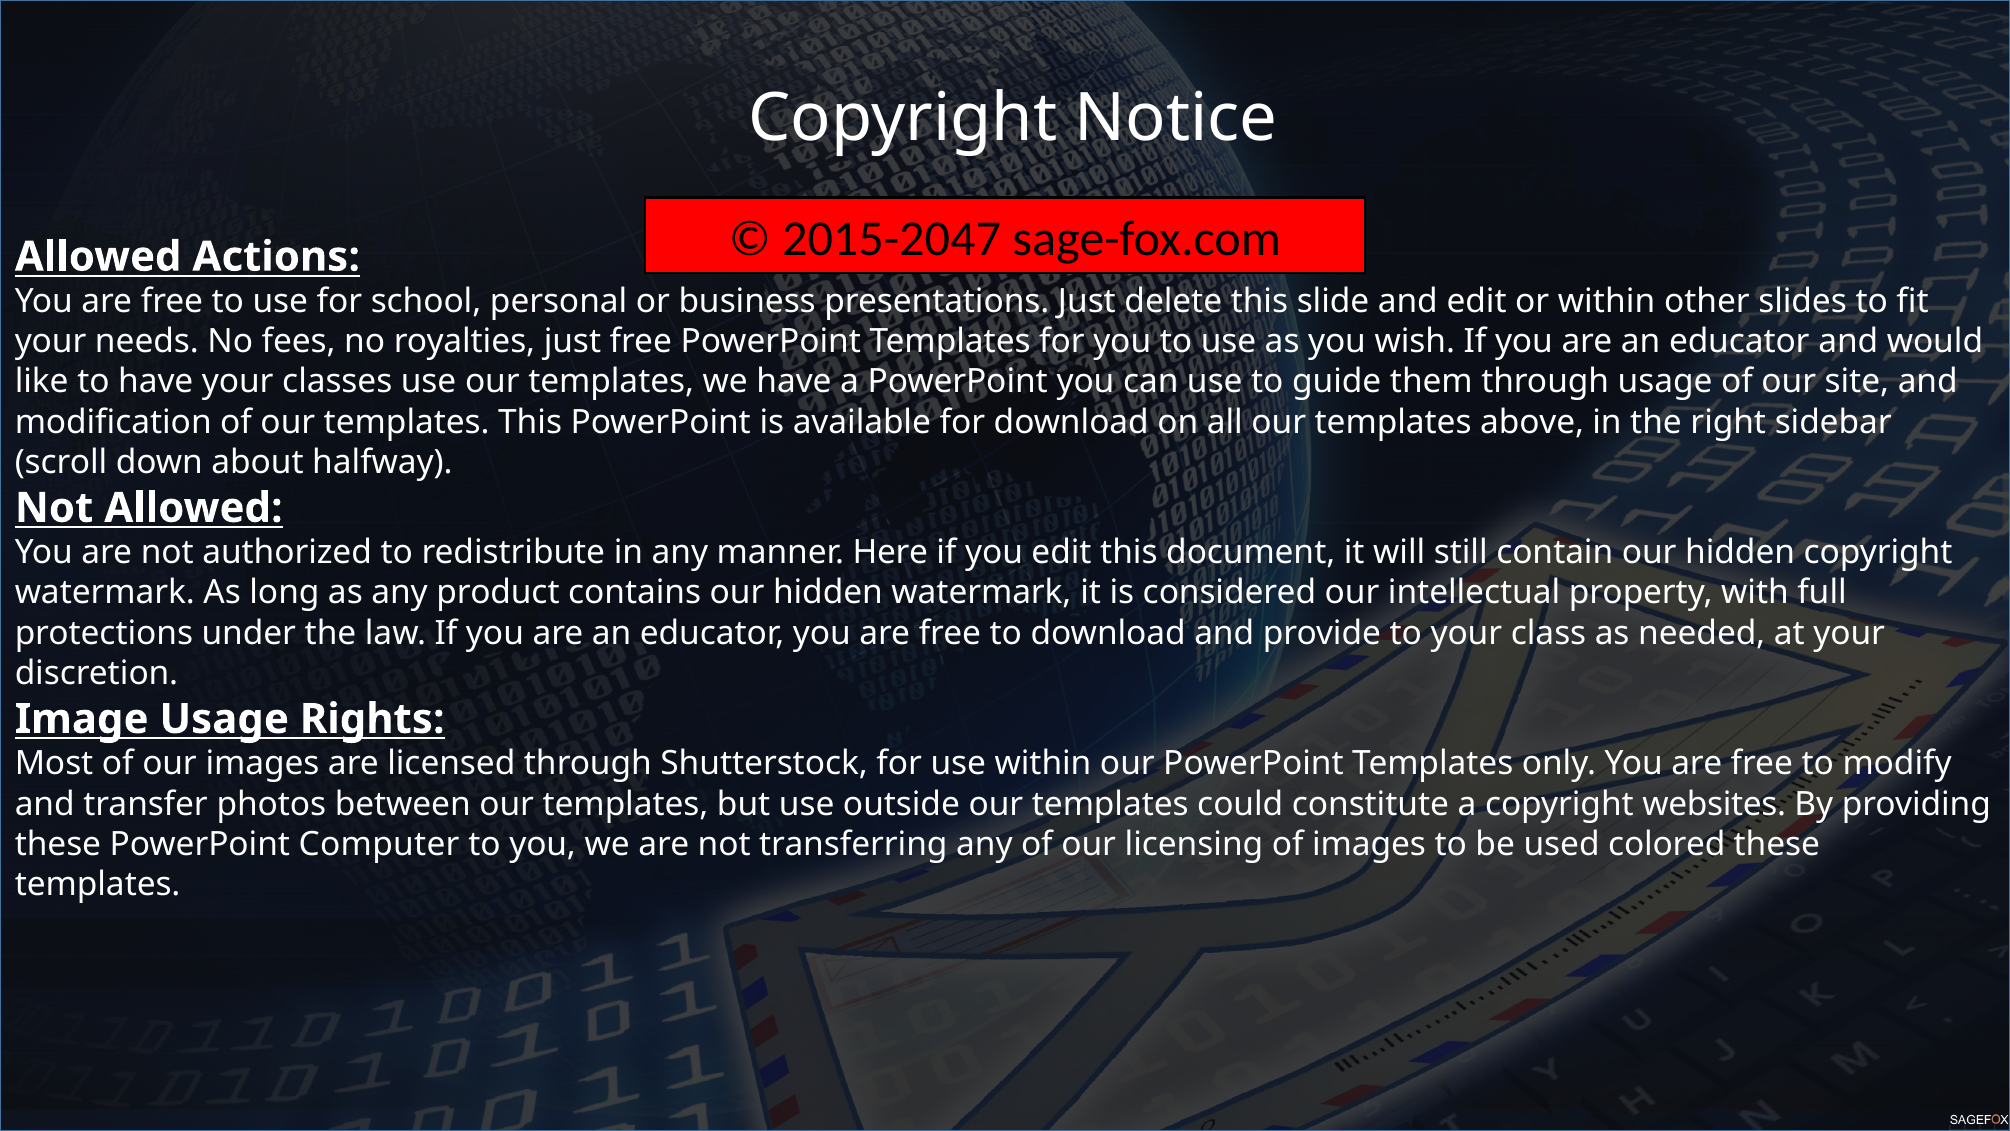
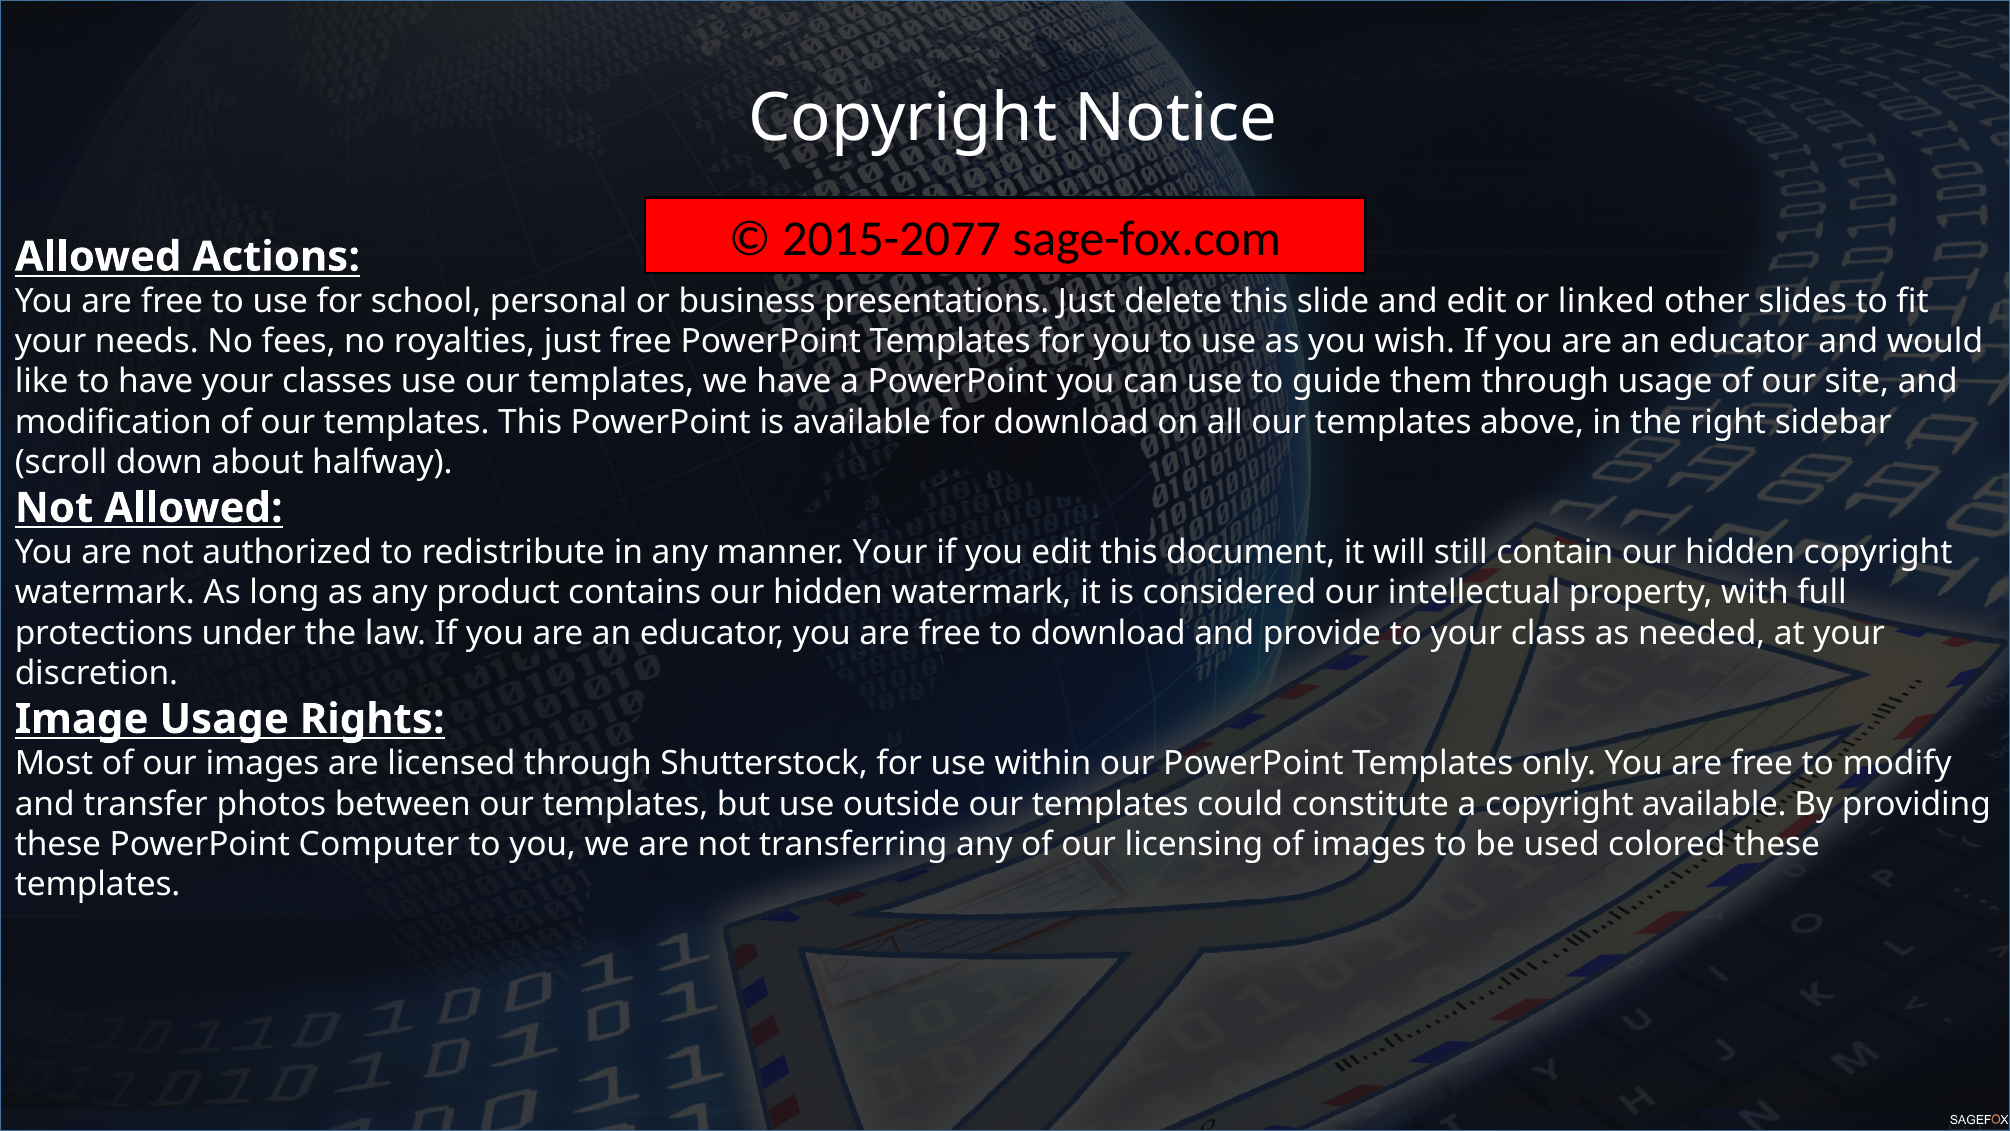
2015-2047: 2015-2047 -> 2015-2077 (892, 238)
or within: within -> linked (1606, 301)
manner Here: Here -> Your (890, 553)
copyright websites: websites -> available (1714, 804)
